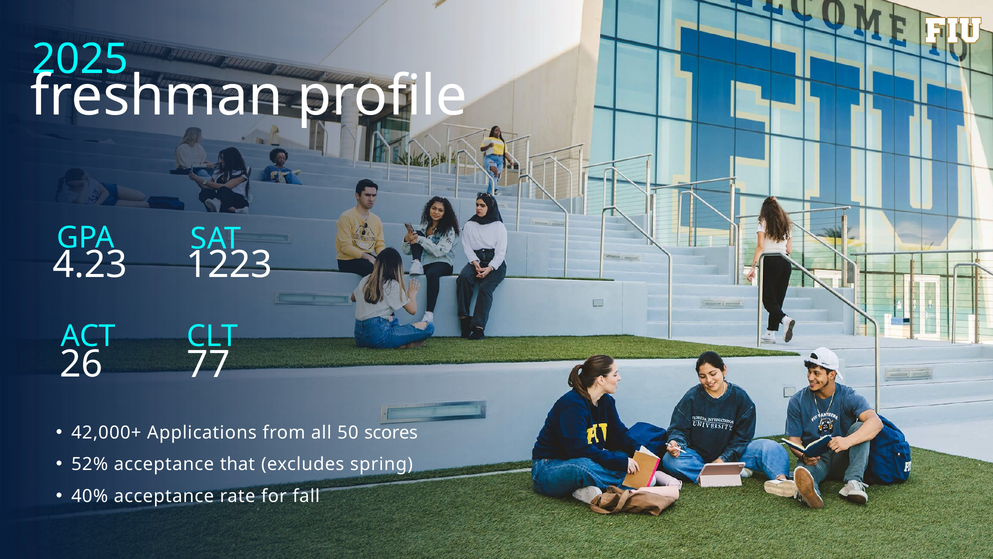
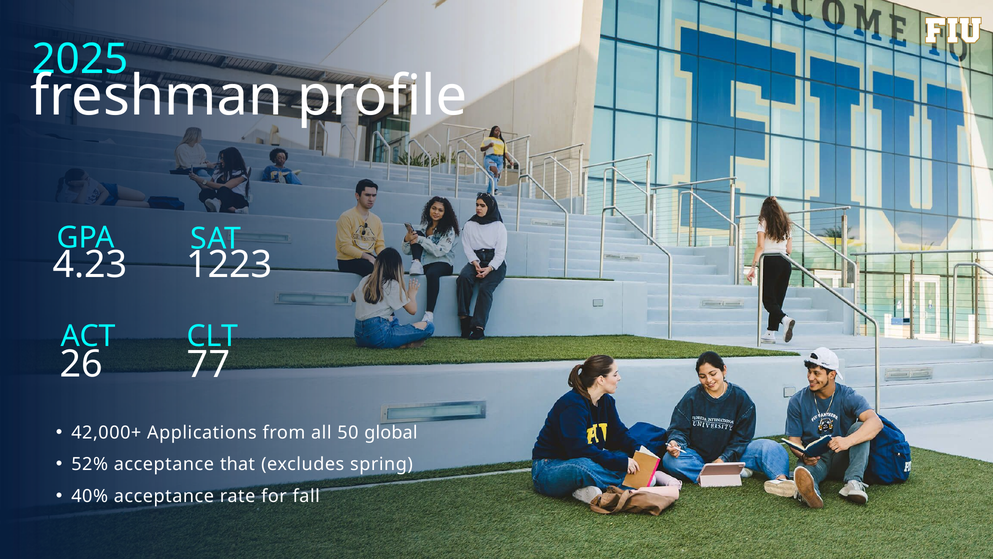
scores: scores -> global (391, 433)
